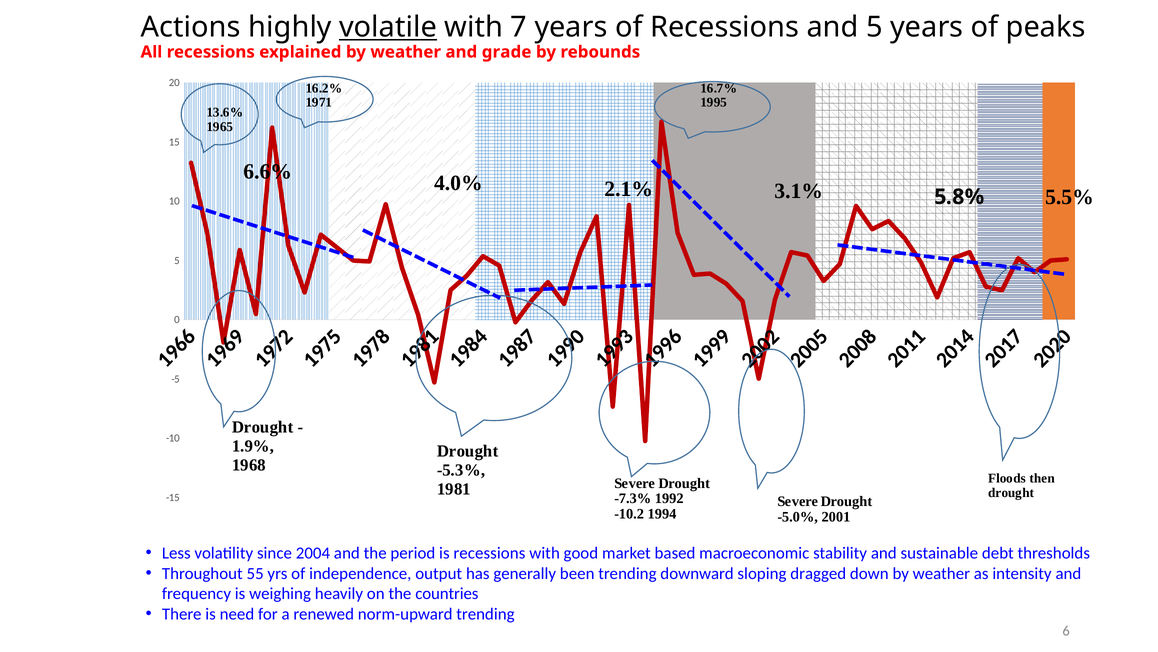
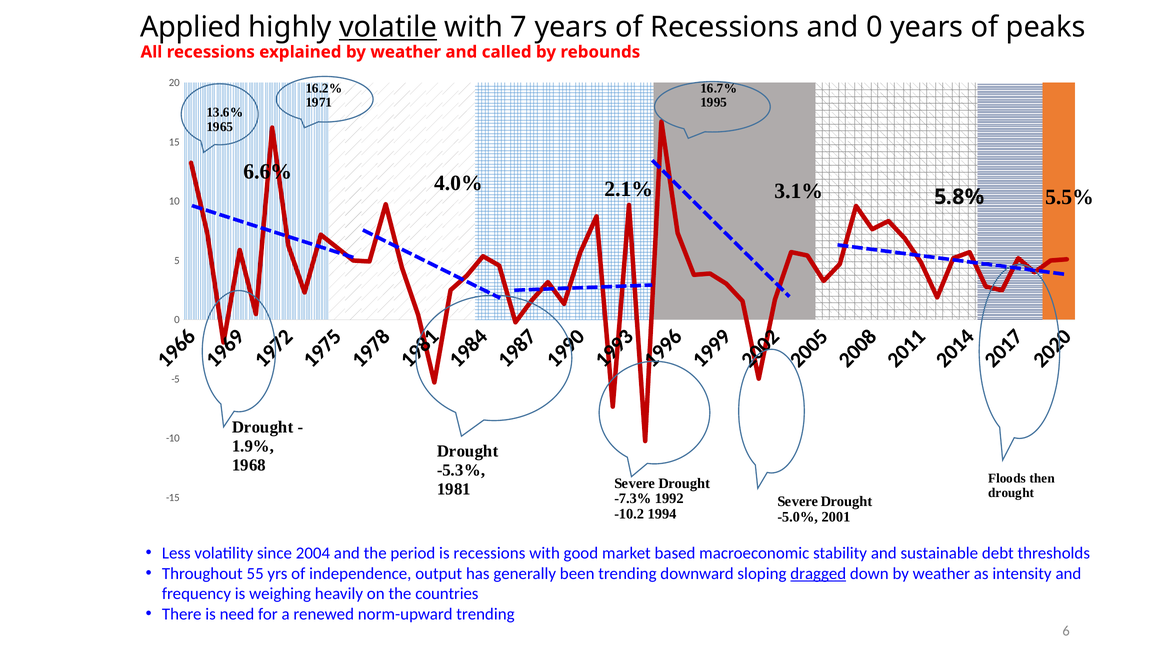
Actions: Actions -> Applied (191, 27)
and 5: 5 -> 0 (874, 27)
grade: grade -> called (507, 52)
dragged underline: none -> present (818, 573)
